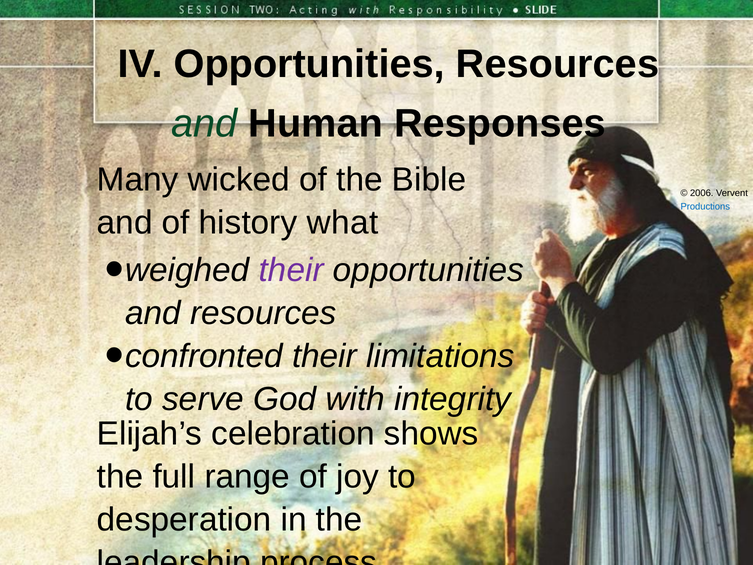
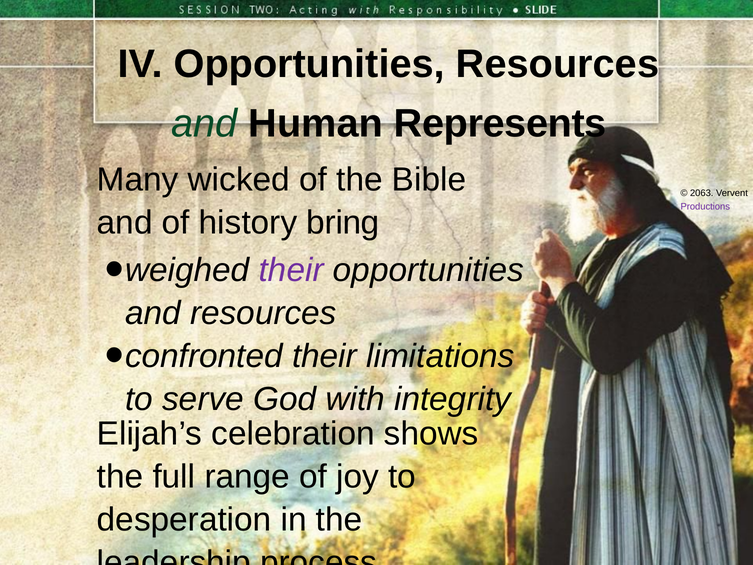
Responses: Responses -> Represents (500, 124)
2006: 2006 -> 2063 (702, 193)
Productions colour: blue -> purple (705, 207)
what: what -> bring (343, 222)
